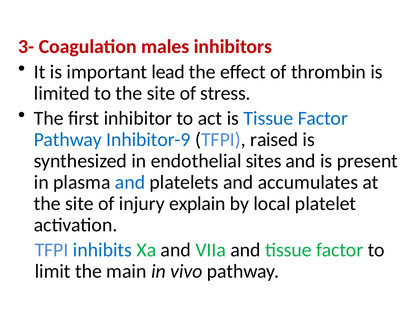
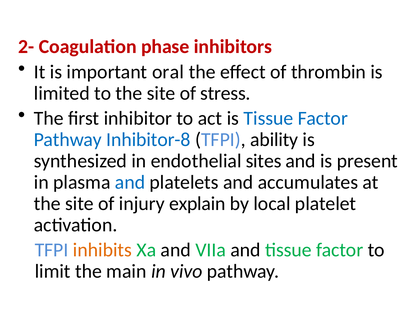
3-: 3- -> 2- (26, 47)
males: males -> phase (165, 47)
lead: lead -> oral (168, 72)
Inhibitor-9: Inhibitor-9 -> Inhibitor-8 (148, 140)
raised: raised -> ability (274, 140)
inhibits colour: blue -> orange (102, 250)
